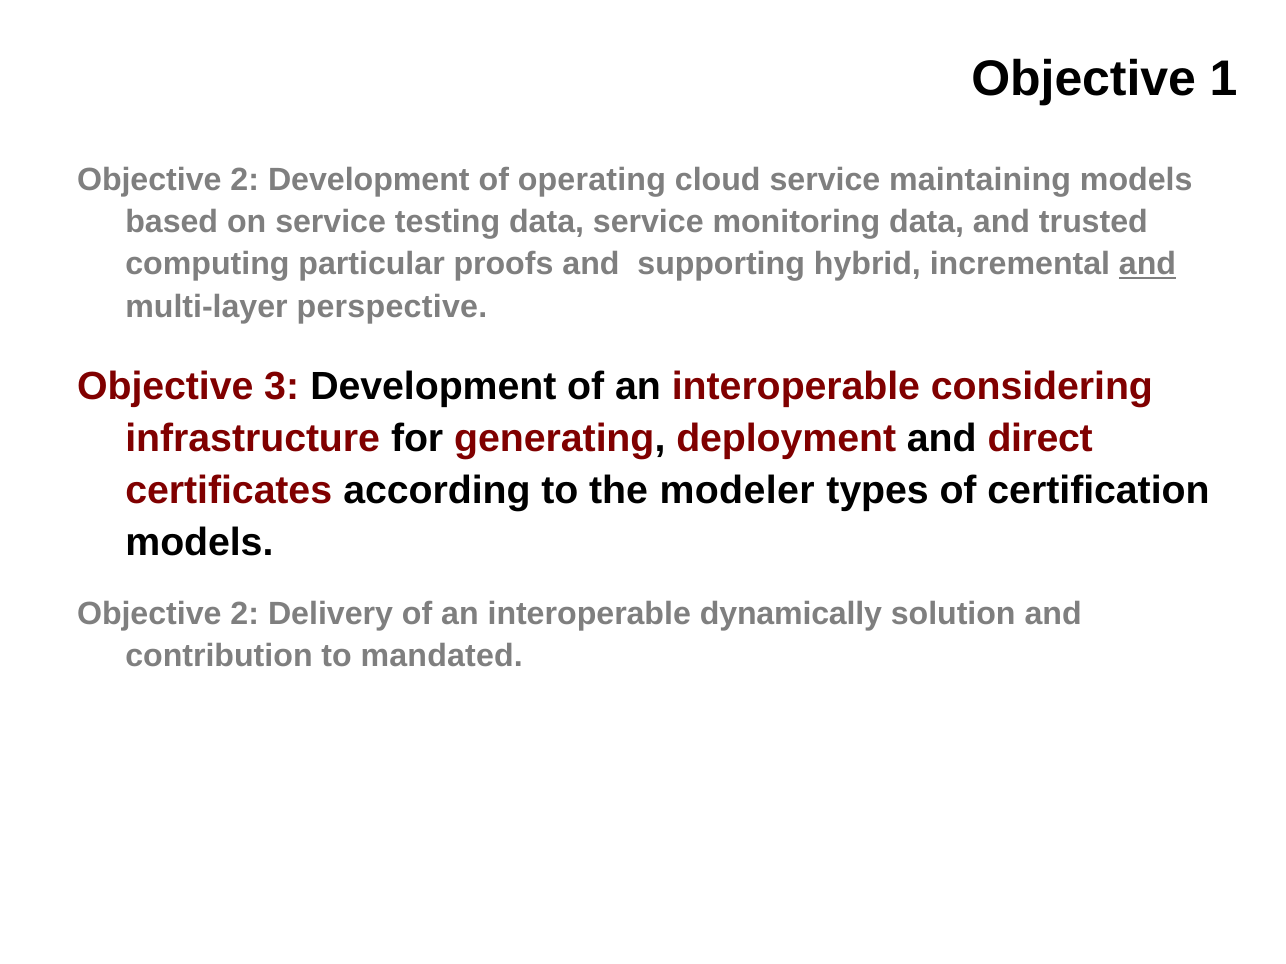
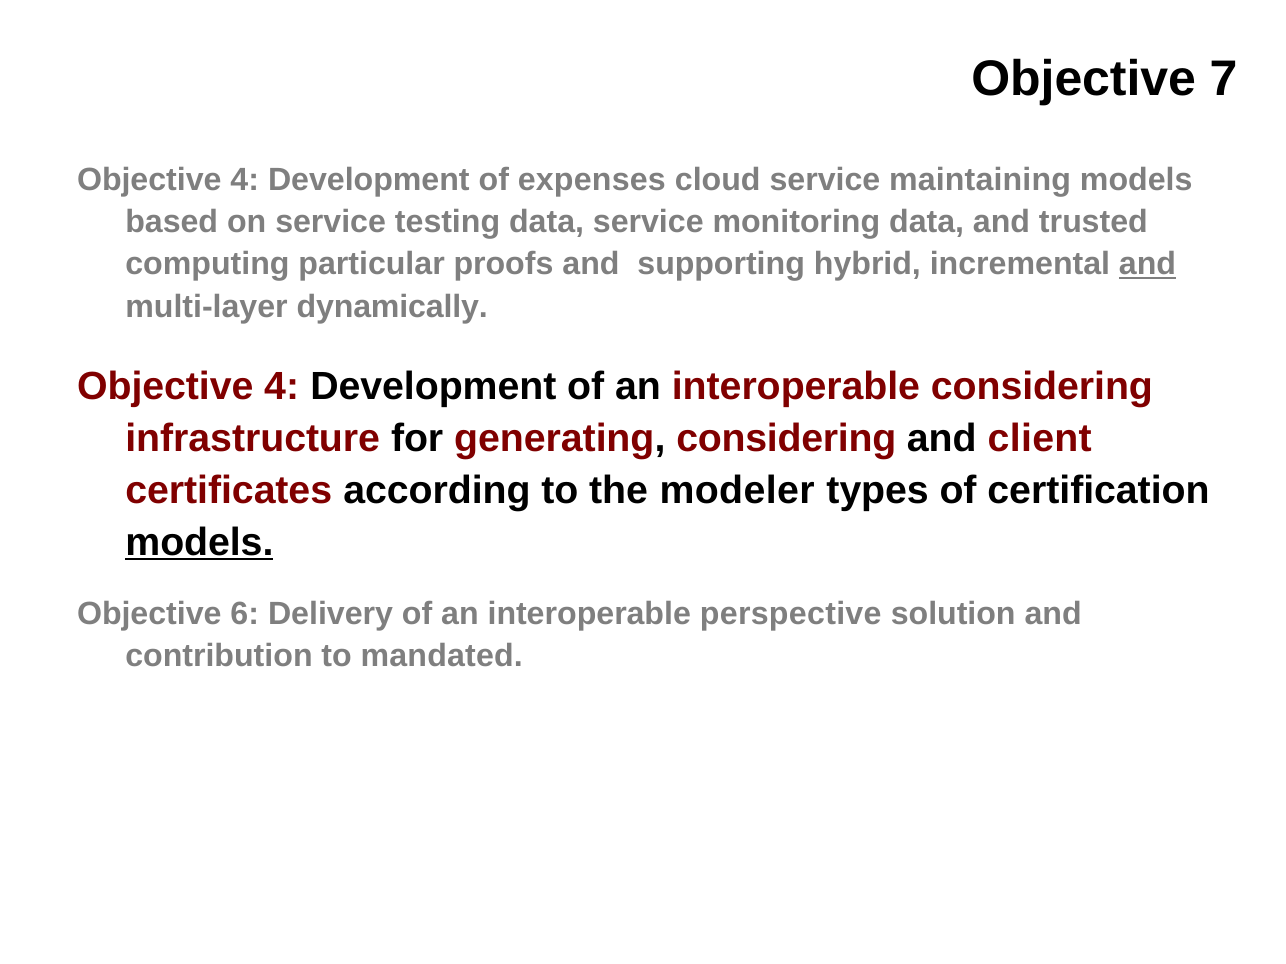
1: 1 -> 7 (1224, 79)
2: 2 -> 4 (245, 180)
operating: operating -> expenses (592, 180)
perspective: perspective -> dynamically (392, 307)
3: 3 -> 4 (282, 387)
generating deployment: deployment -> considering (786, 439)
direct: direct -> client (1040, 439)
models underline: none -> present (199, 543)
2: 2 -> 6 (245, 614)
dynamically: dynamically -> perspective (791, 614)
